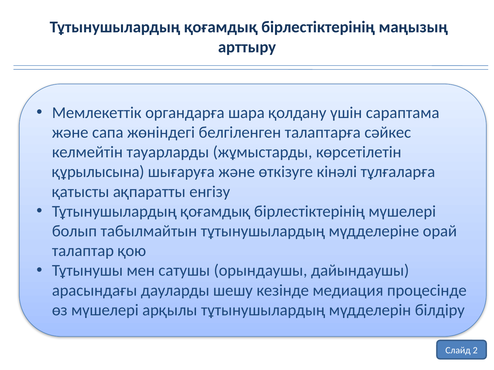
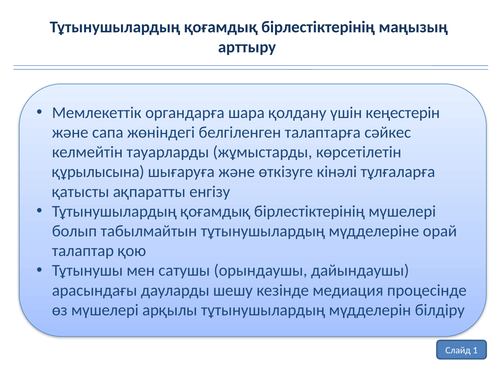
сараптама: сараптама -> кеңестерін (403, 113)
2: 2 -> 1 (475, 351)
